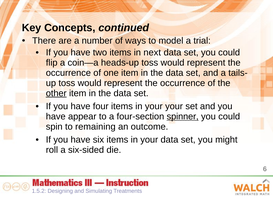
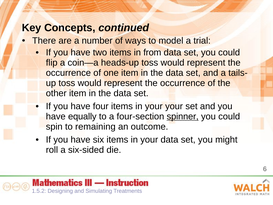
next: next -> from (152, 53)
other underline: present -> none (56, 93)
appear: appear -> equally (82, 116)
